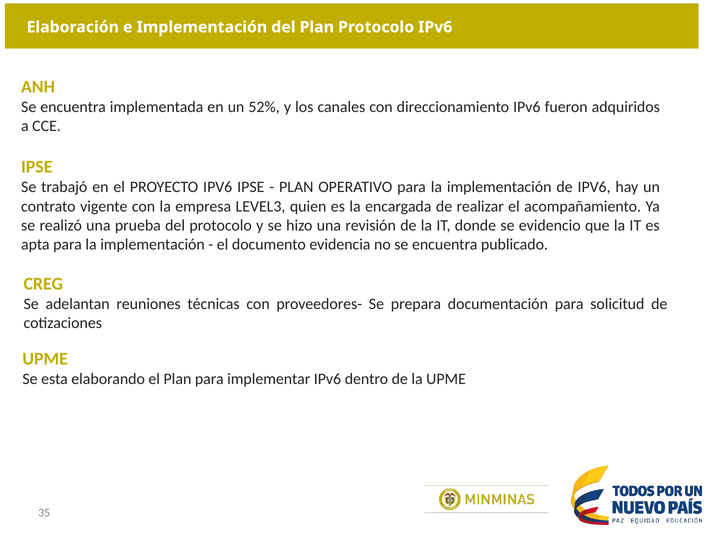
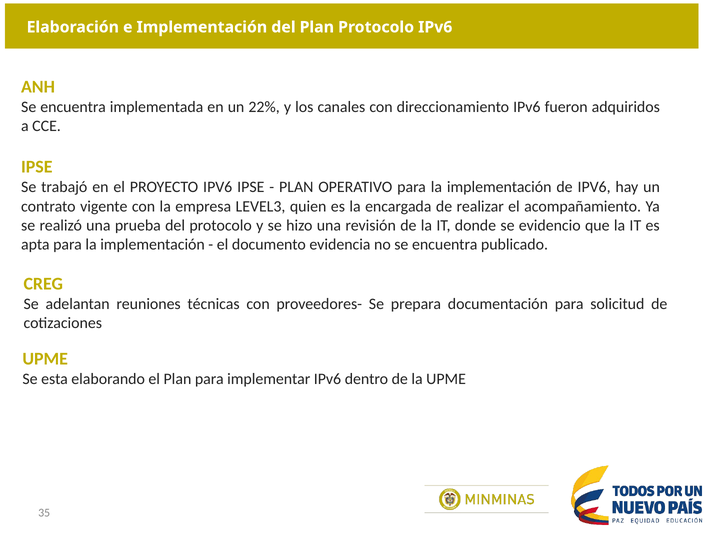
52%: 52% -> 22% (264, 107)
